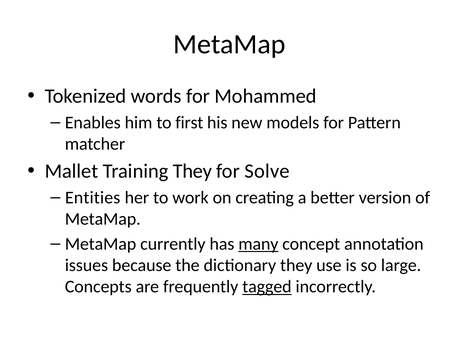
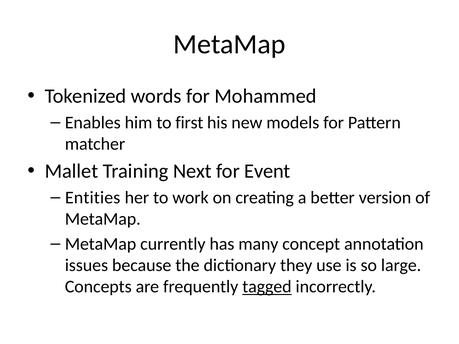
Training They: They -> Next (192, 171)
Solve: Solve -> Event (267, 171)
many underline: present -> none (258, 244)
